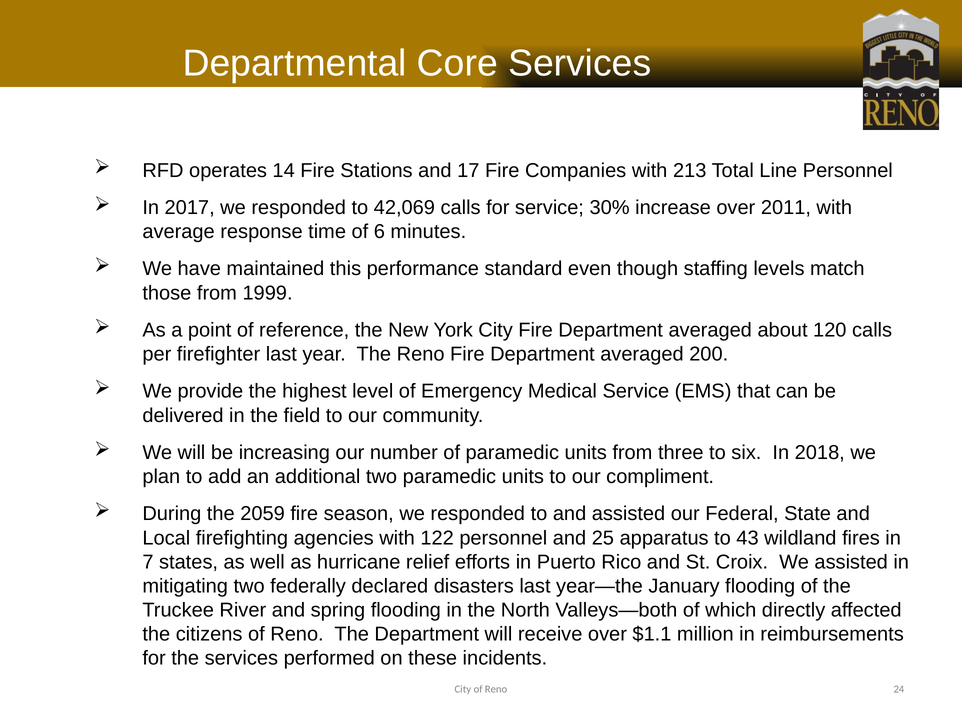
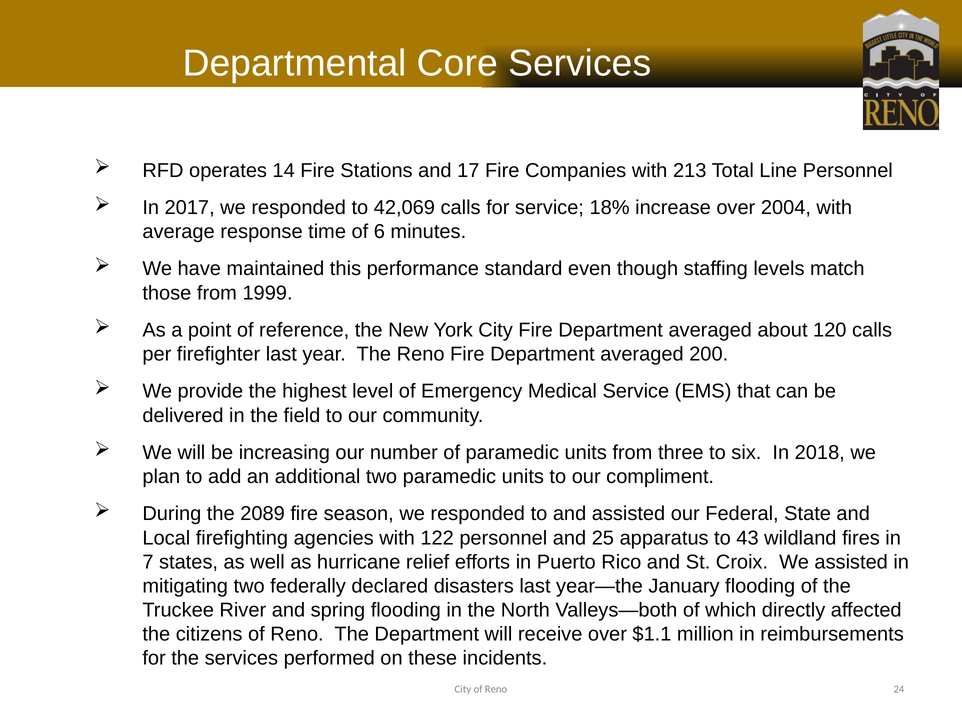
30%: 30% -> 18% (610, 207)
2011: 2011 -> 2004 (786, 207)
2059: 2059 -> 2089 (263, 514)
